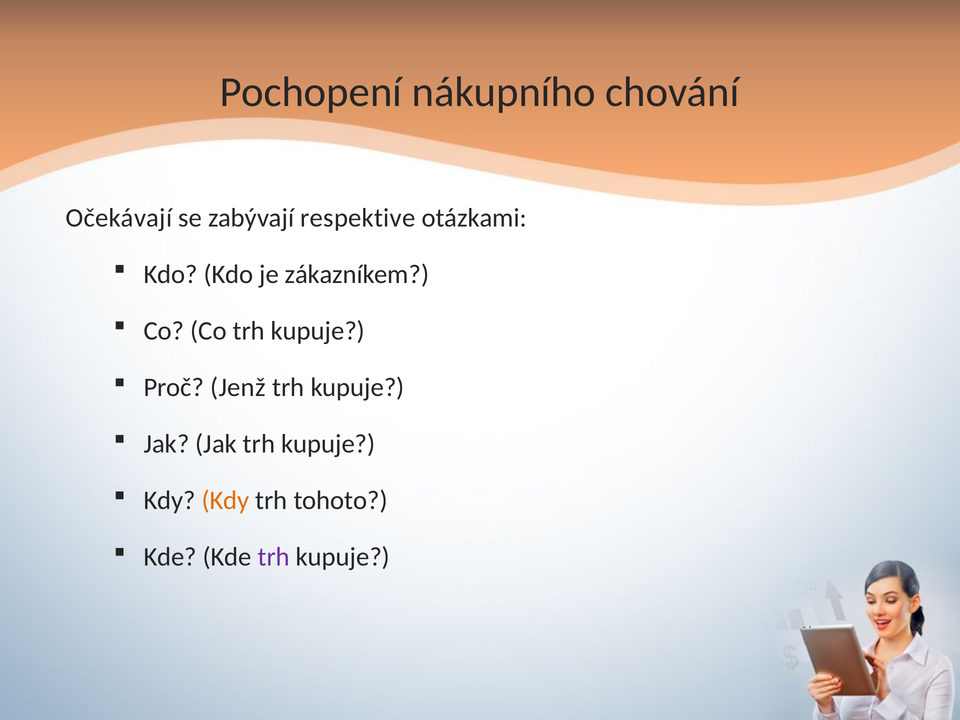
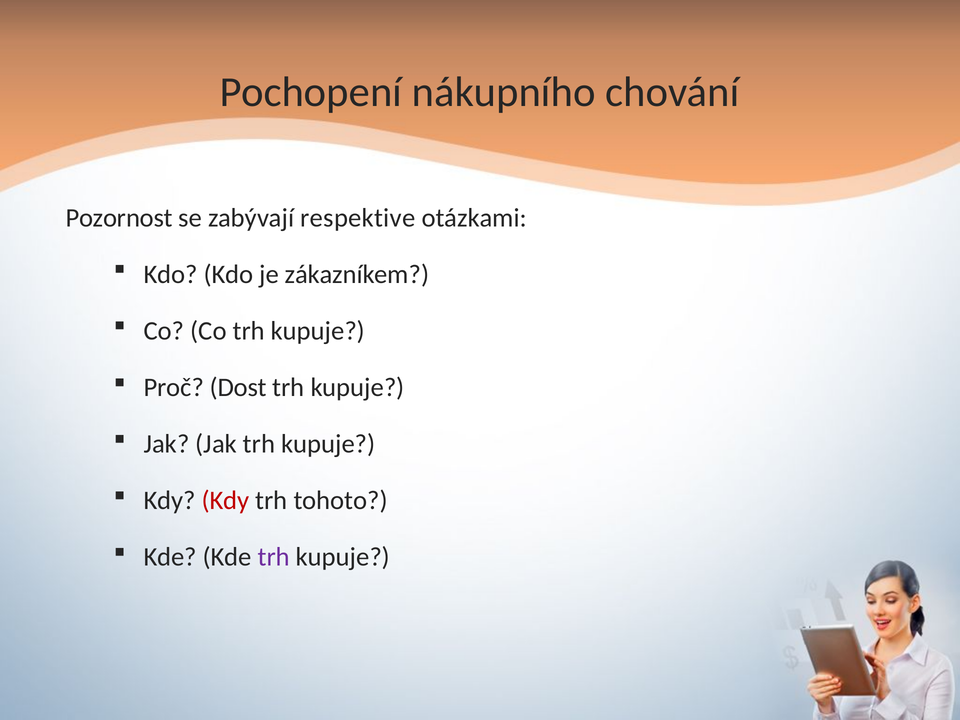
Očekávají: Očekávají -> Pozornost (119, 218)
Jenž: Jenž -> Dost (238, 388)
Kdy colour: orange -> red (225, 501)
